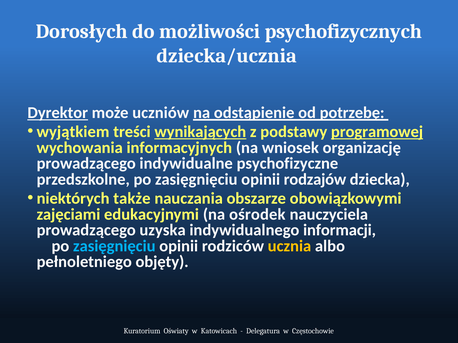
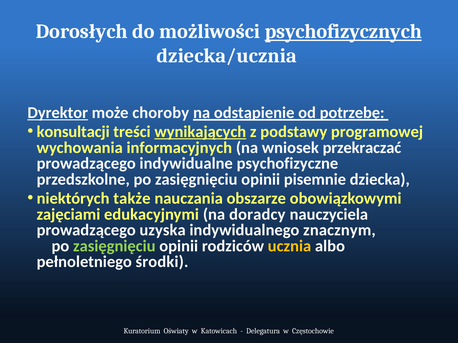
psychofizycznych underline: none -> present (343, 32)
uczniów: uczniów -> choroby (161, 113)
wyjątkiem: wyjątkiem -> konsultacji (73, 132)
programowej underline: present -> none (377, 132)
organizację: organizację -> przekraczać (362, 148)
rodzajów: rodzajów -> pisemnie (315, 180)
ośrodek: ośrodek -> doradcy (257, 215)
informacji: informacji -> znacznym (339, 230)
zasięgnięciu colour: light blue -> light green (114, 246)
objęty: objęty -> środki (162, 262)
